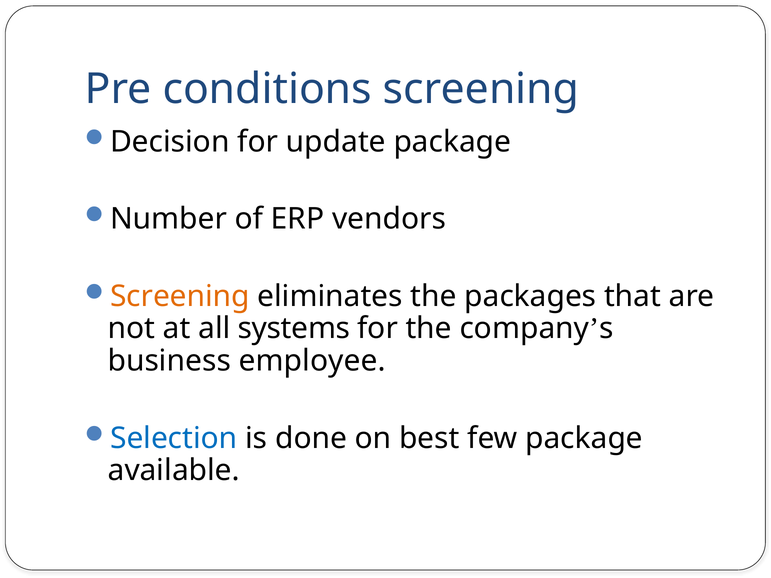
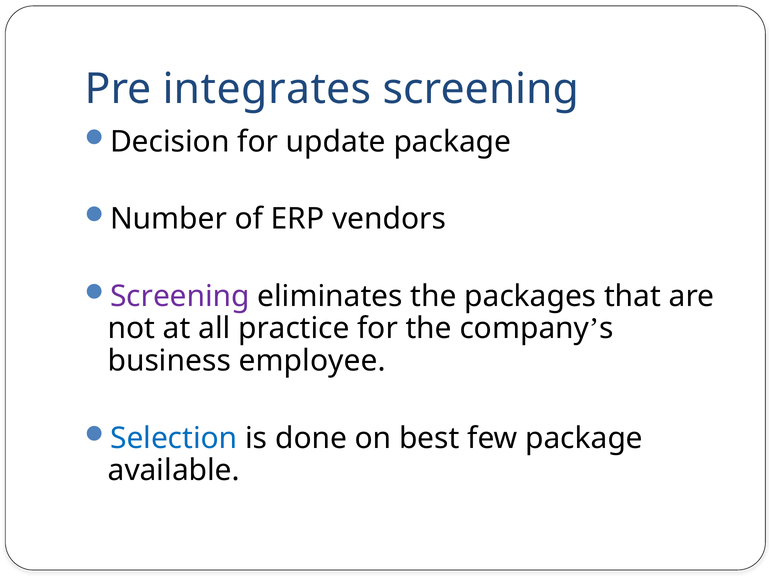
conditions: conditions -> integrates (267, 89)
Screening colour: orange -> purple (180, 296)
systems: systems -> practice (294, 329)
